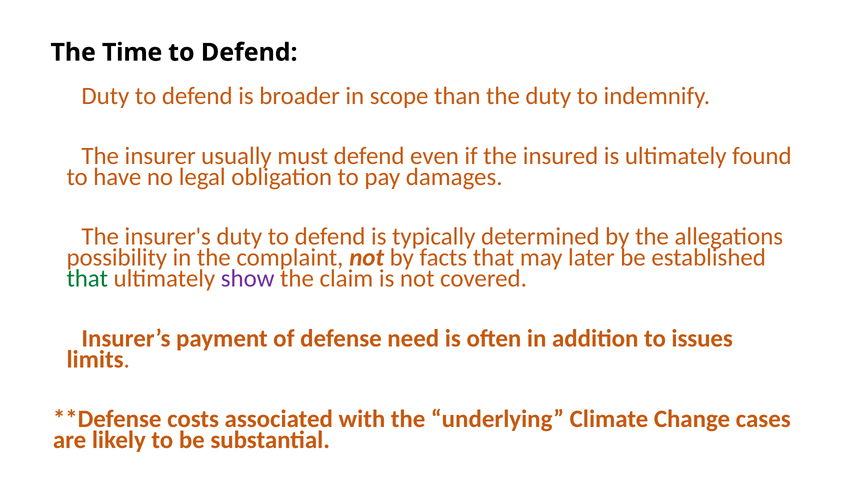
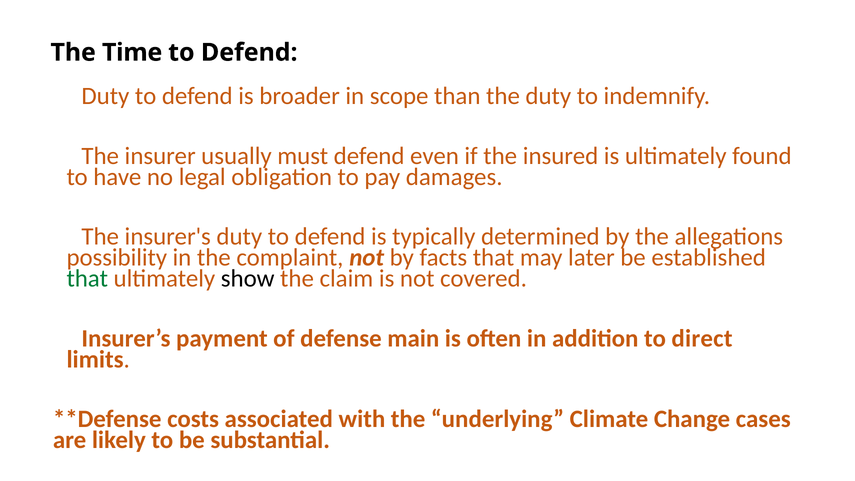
show colour: purple -> black (248, 279)
need: need -> main (413, 338)
issues: issues -> direct (702, 338)
